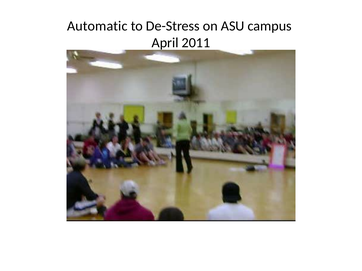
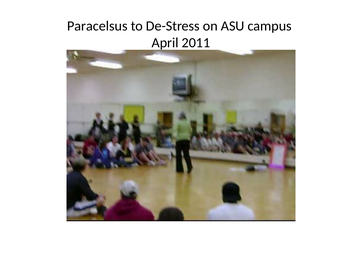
Automatic: Automatic -> Paracelsus (97, 26)
